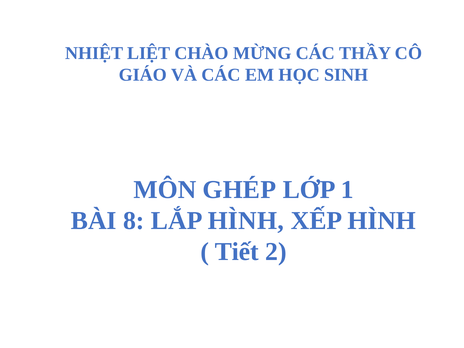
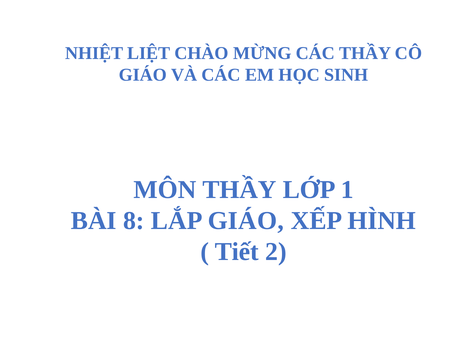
MÔN GHÉP: GHÉP -> THẦY (239, 190)
LẮP HÌNH: HÌNH -> GIÁO (246, 221)
